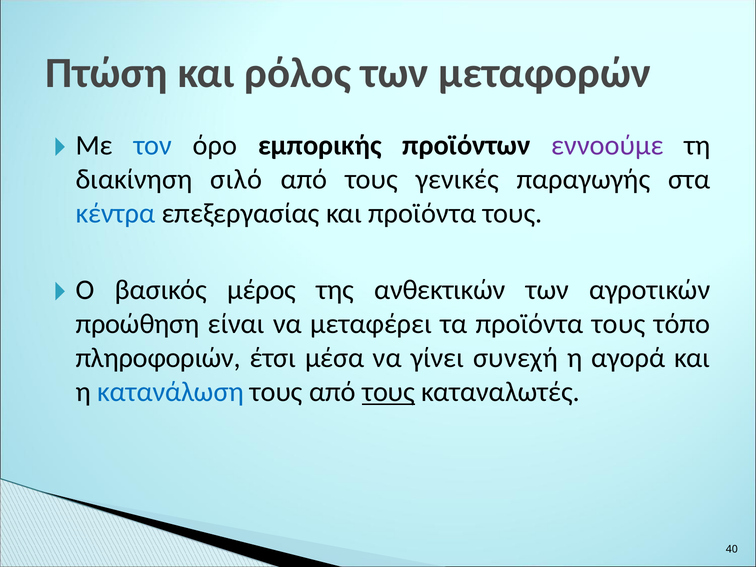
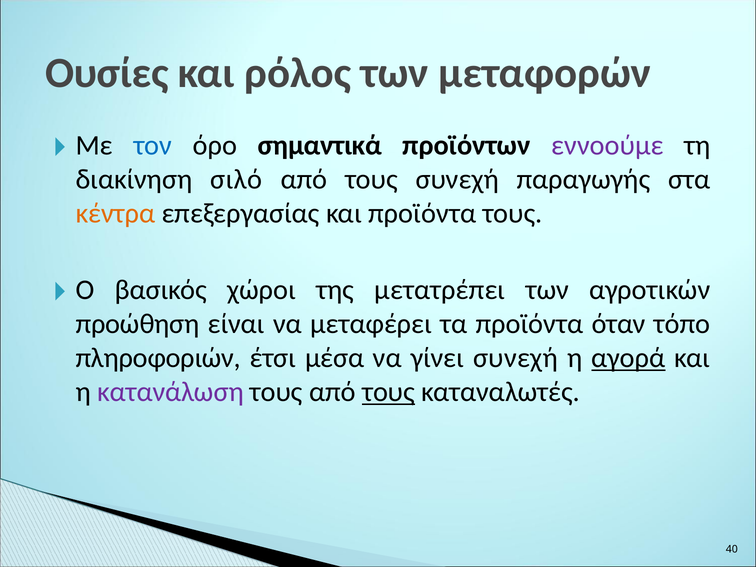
Πτώση: Πτώση -> Ουσίες (107, 73)
εμπορικής: εμπορικής -> σημαντικά (320, 145)
τους γενικές: γενικές -> συνεχή (457, 179)
κέντρα colour: blue -> orange (115, 213)
μέρος: μέρος -> χώροι (262, 290)
ανθεκτικών: ανθεκτικών -> μετατρέπει (440, 290)
τα προϊόντα τους: τους -> όταν (619, 324)
αγορά underline: none -> present (628, 358)
κατανάλωση colour: blue -> purple (170, 392)
